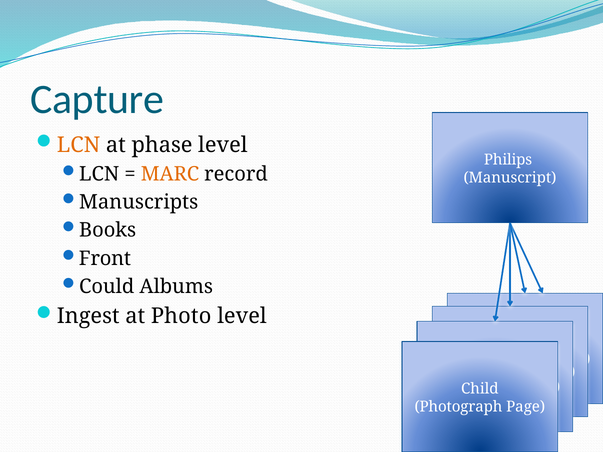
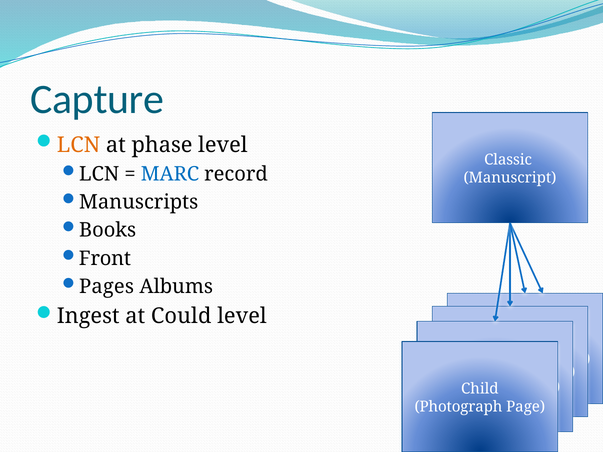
Philips: Philips -> Classic (508, 160)
MARC colour: orange -> blue (170, 174)
Could: Could -> Pages (107, 287)
Photo: Photo -> Could (181, 316)
